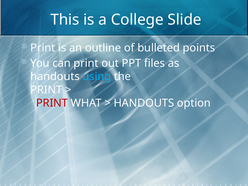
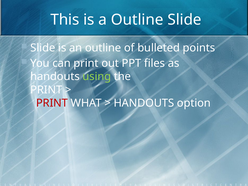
a College: College -> Outline (137, 20)
Print: Print -> Slide (43, 48)
using colour: light blue -> light green (97, 77)
